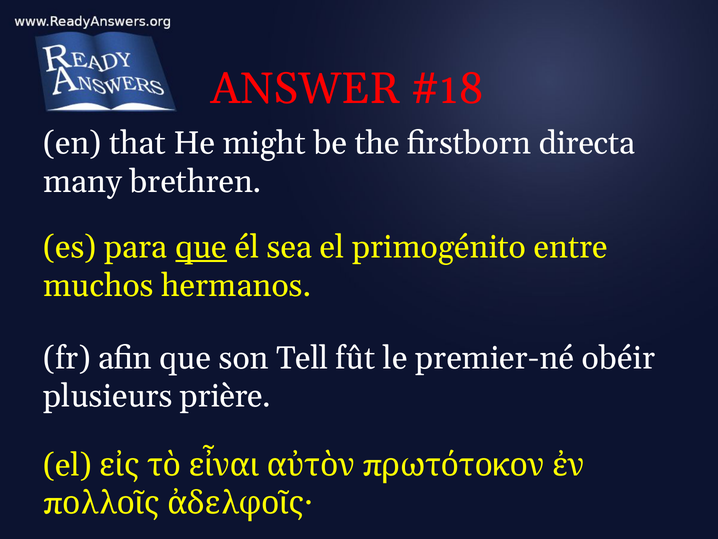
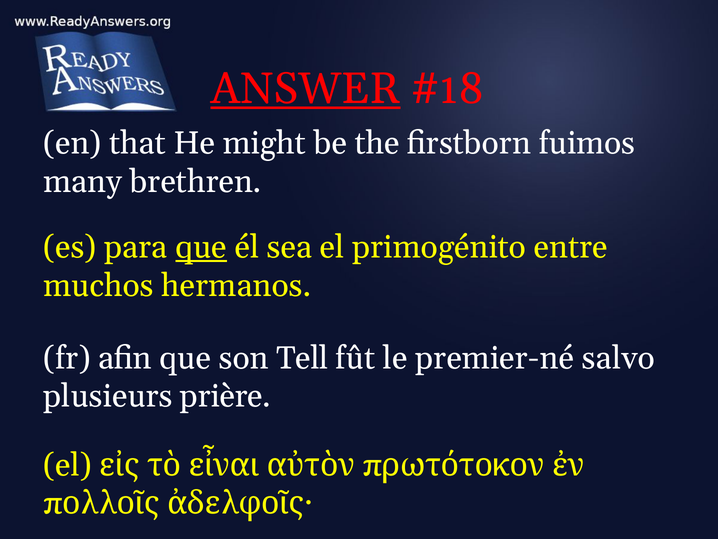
ANSWER underline: none -> present (306, 89)
directa: directa -> fuimos (587, 143)
obéir: obéir -> salvo (619, 358)
